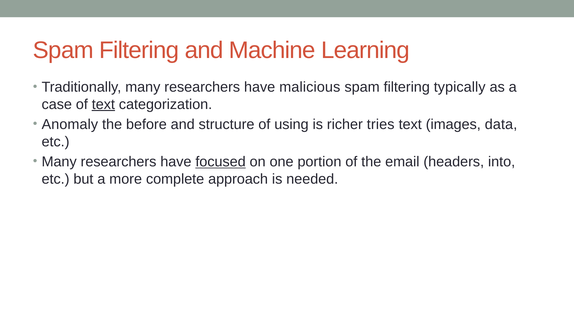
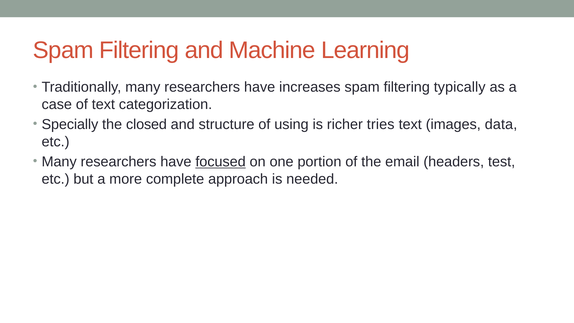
malicious: malicious -> increases (310, 87)
text underline: present -> none (103, 104)
Anomaly: Anomaly -> Specially (70, 124)
before: before -> closed (146, 124)
into: into -> test (502, 162)
